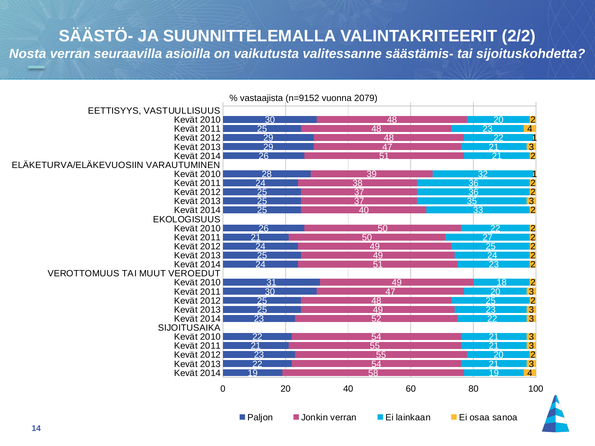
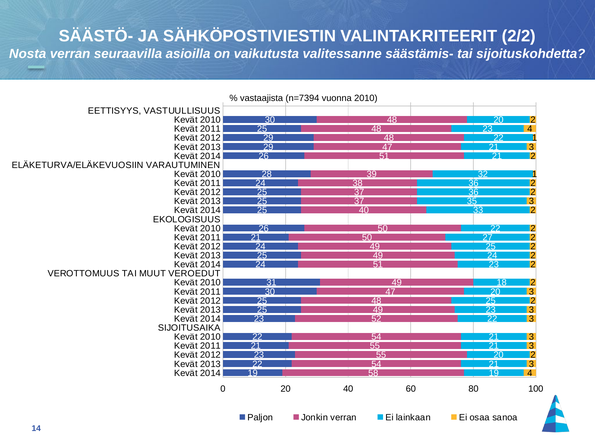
SUUNNITTELEMALLA: SUUNNITTELEMALLA -> SÄHKÖPOSTIVIESTIN (250, 36)
n=9152: n=9152 -> n=7394 (302, 98)
vuonna 2079: 2079 -> 2010 (366, 98)
